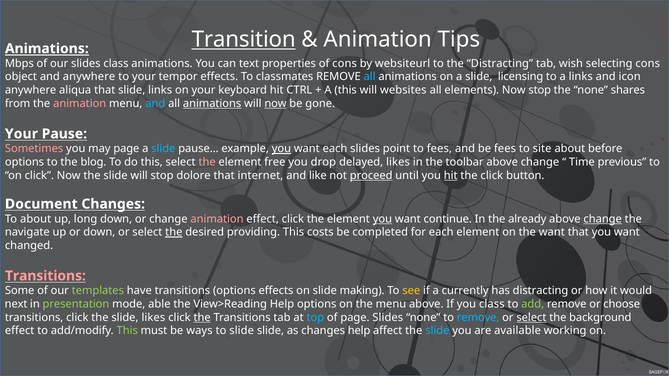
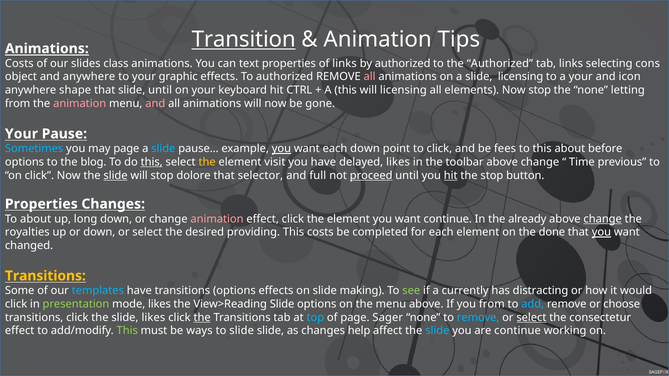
Mbps: Mbps -> Costs (19, 64)
of cons: cons -> links (345, 64)
by websiteurl: websiteurl -> authorized (403, 64)
the Distracting: Distracting -> Authorized (500, 64)
tab wish: wish -> links (571, 64)
tempor: tempor -> graphic (178, 77)
To classmates: classmates -> authorized (285, 77)
all colour: light blue -> pink (370, 77)
a links: links -> your (581, 77)
aliqua: aliqua -> shape (75, 90)
slide links: links -> until (160, 90)
will websites: websites -> licensing (403, 90)
shares: shares -> letting (628, 90)
and colour: light blue -> pink (155, 104)
animations underline: present -> none (212, 104)
now underline: present -> none (275, 104)
Sometimes colour: pink -> light blue (34, 149)
each slides: slides -> down (365, 149)
to fees: fees -> click (439, 149)
to site: site -> this (542, 149)
this underline: none -> present (152, 162)
the colour: pink -> yellow (207, 162)
free: free -> visit (275, 162)
you drop: drop -> have (323, 162)
slide underline: none -> present (116, 176)
internet: internet -> selector (260, 176)
like: like -> full (318, 176)
the click: click -> stop (492, 176)
Document: Document -> Properties (41, 204)
you underline: present -> none (382, 219)
navigate: navigate -> royalties (27, 232)
the underline: present -> none (174, 232)
the want: want -> done (552, 232)
you underline: none -> present (601, 232)
Transitions colour: pink -> yellow (45, 276)
templates colour: light green -> light blue (98, 291)
see colour: yellow -> light green (411, 291)
next: next -> click (16, 304)
mode able: able -> likes (159, 304)
View>Reading Help: Help -> Slide (282, 304)
you class: class -> from (492, 304)
add colour: light green -> light blue (533, 304)
page Slides: Slides -> Sager (388, 318)
background: background -> consectetur (600, 318)
are available: available -> continue (518, 331)
